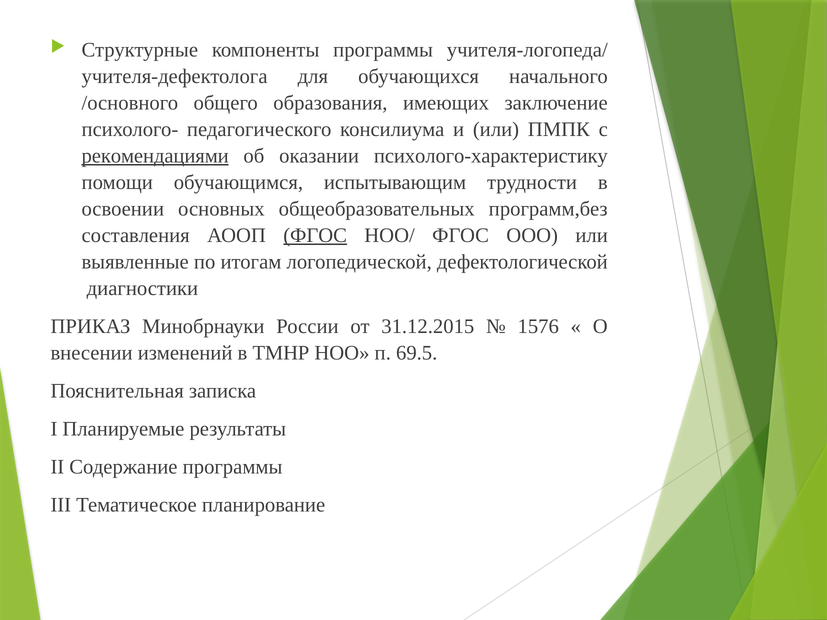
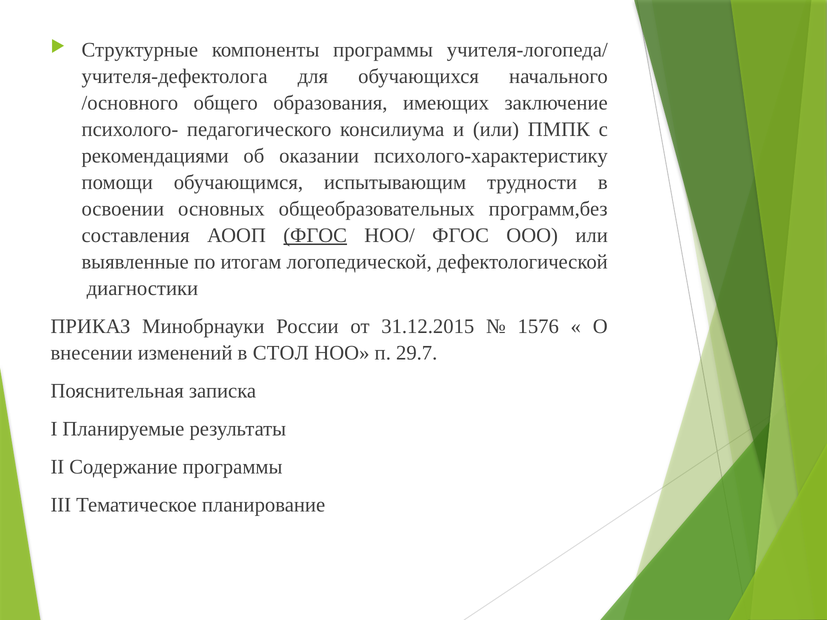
рекомендациями underline: present -> none (155, 156)
ТМНР: ТМНР -> СТОЛ (281, 353)
69.5: 69.5 -> 29.7 (417, 353)
